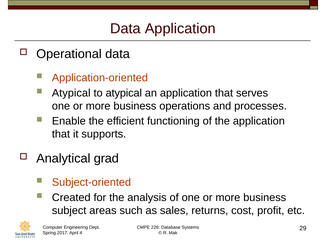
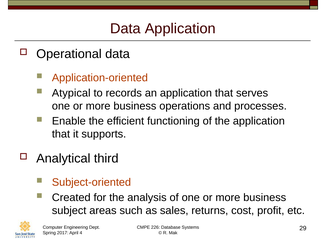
to atypical: atypical -> records (124, 93)
grad: grad -> third (106, 159)
